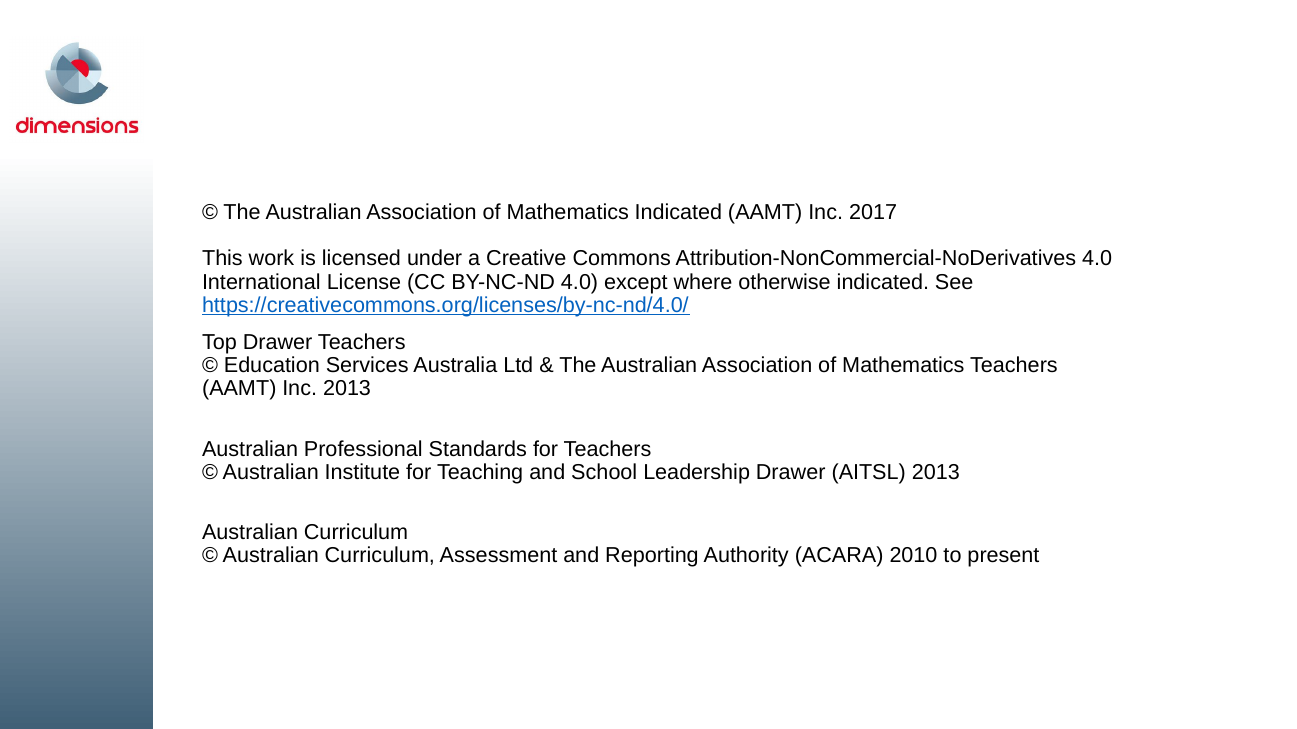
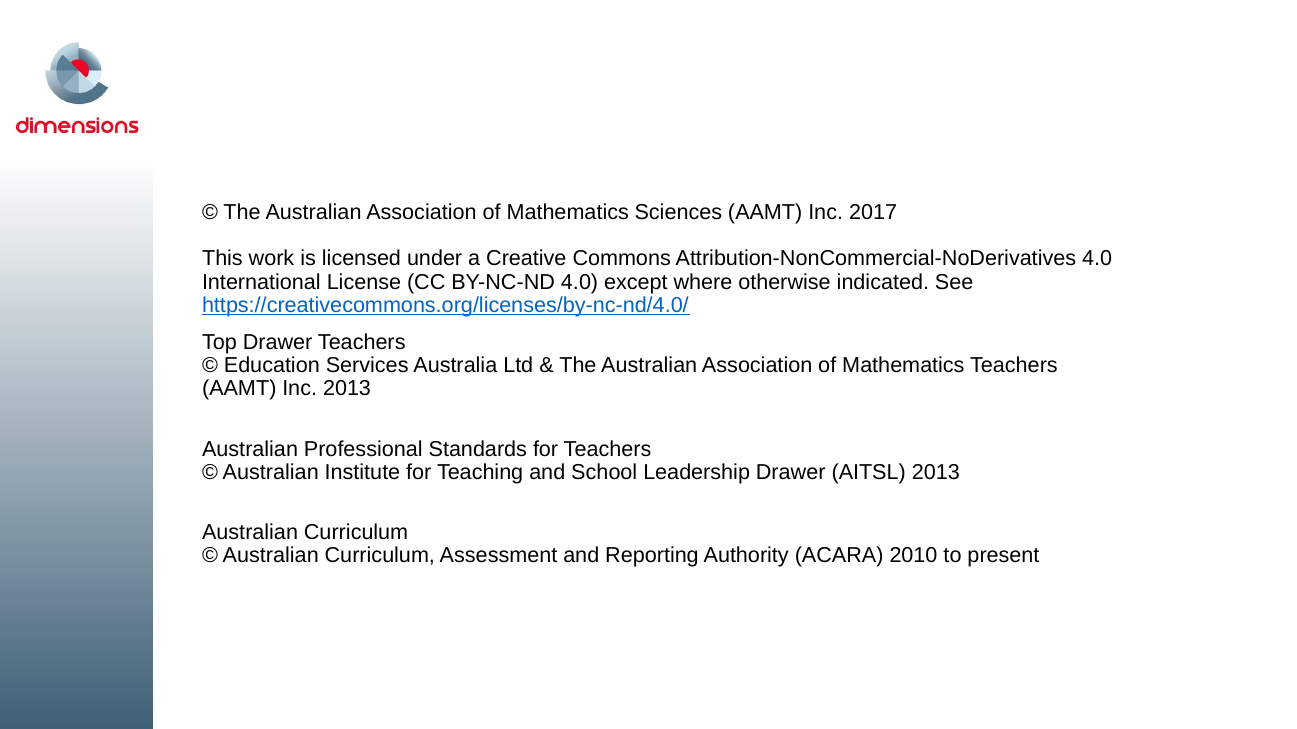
Mathematics Indicated: Indicated -> Sciences (678, 212)
